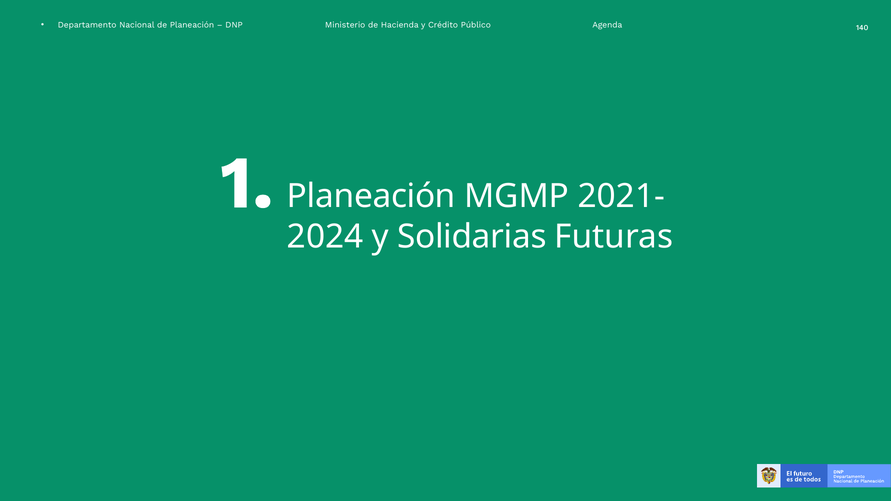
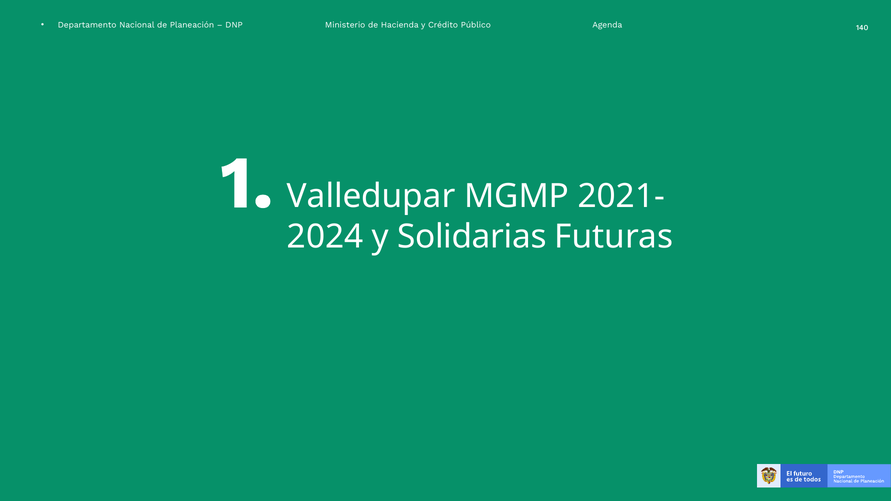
Planeación: Planeación -> Valledupar (371, 196)
